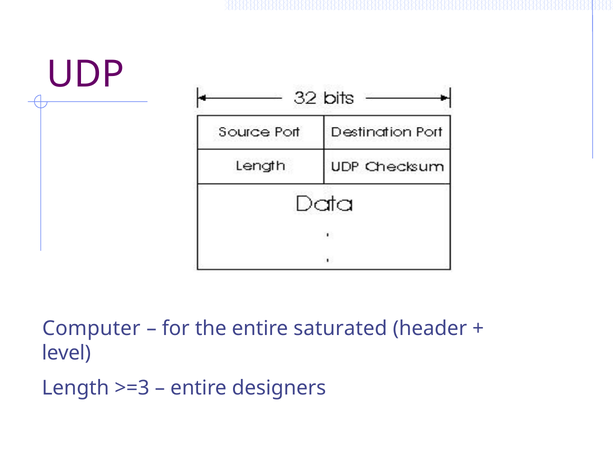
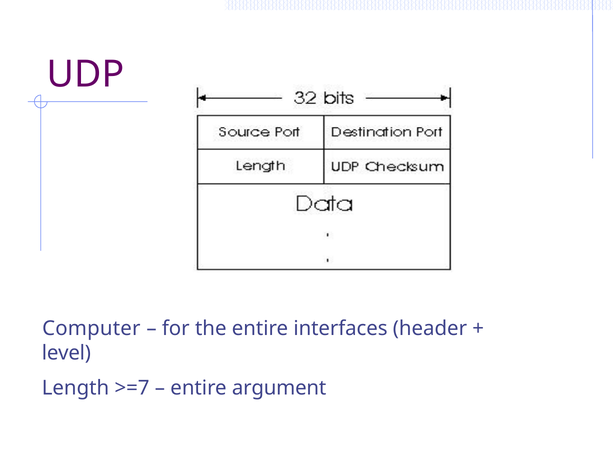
saturated: saturated -> interfaces (340, 328)
>=3: >=3 -> >=7 (132, 388)
designers: designers -> argument (279, 388)
